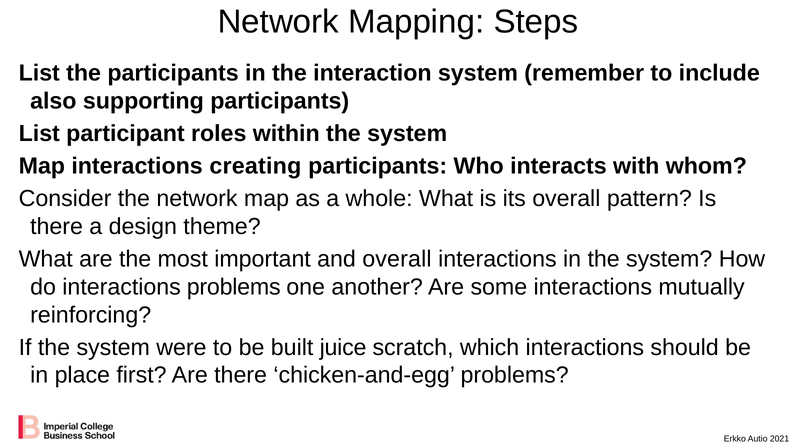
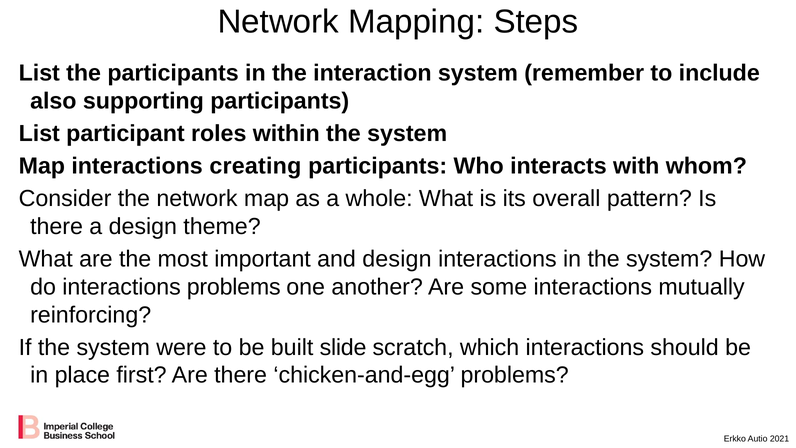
and overall: overall -> design (397, 259)
juice: juice -> slide (343, 347)
